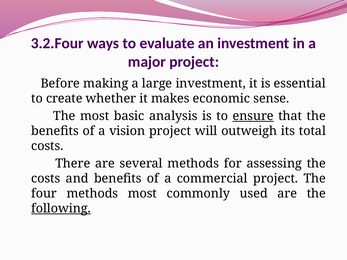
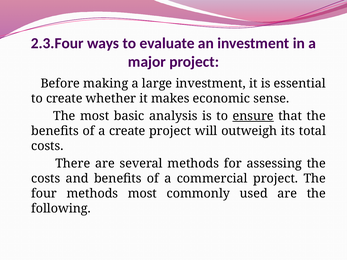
3.2.Four: 3.2.Four -> 2.3.Four (57, 43)
a vision: vision -> create (127, 131)
following underline: present -> none (61, 209)
